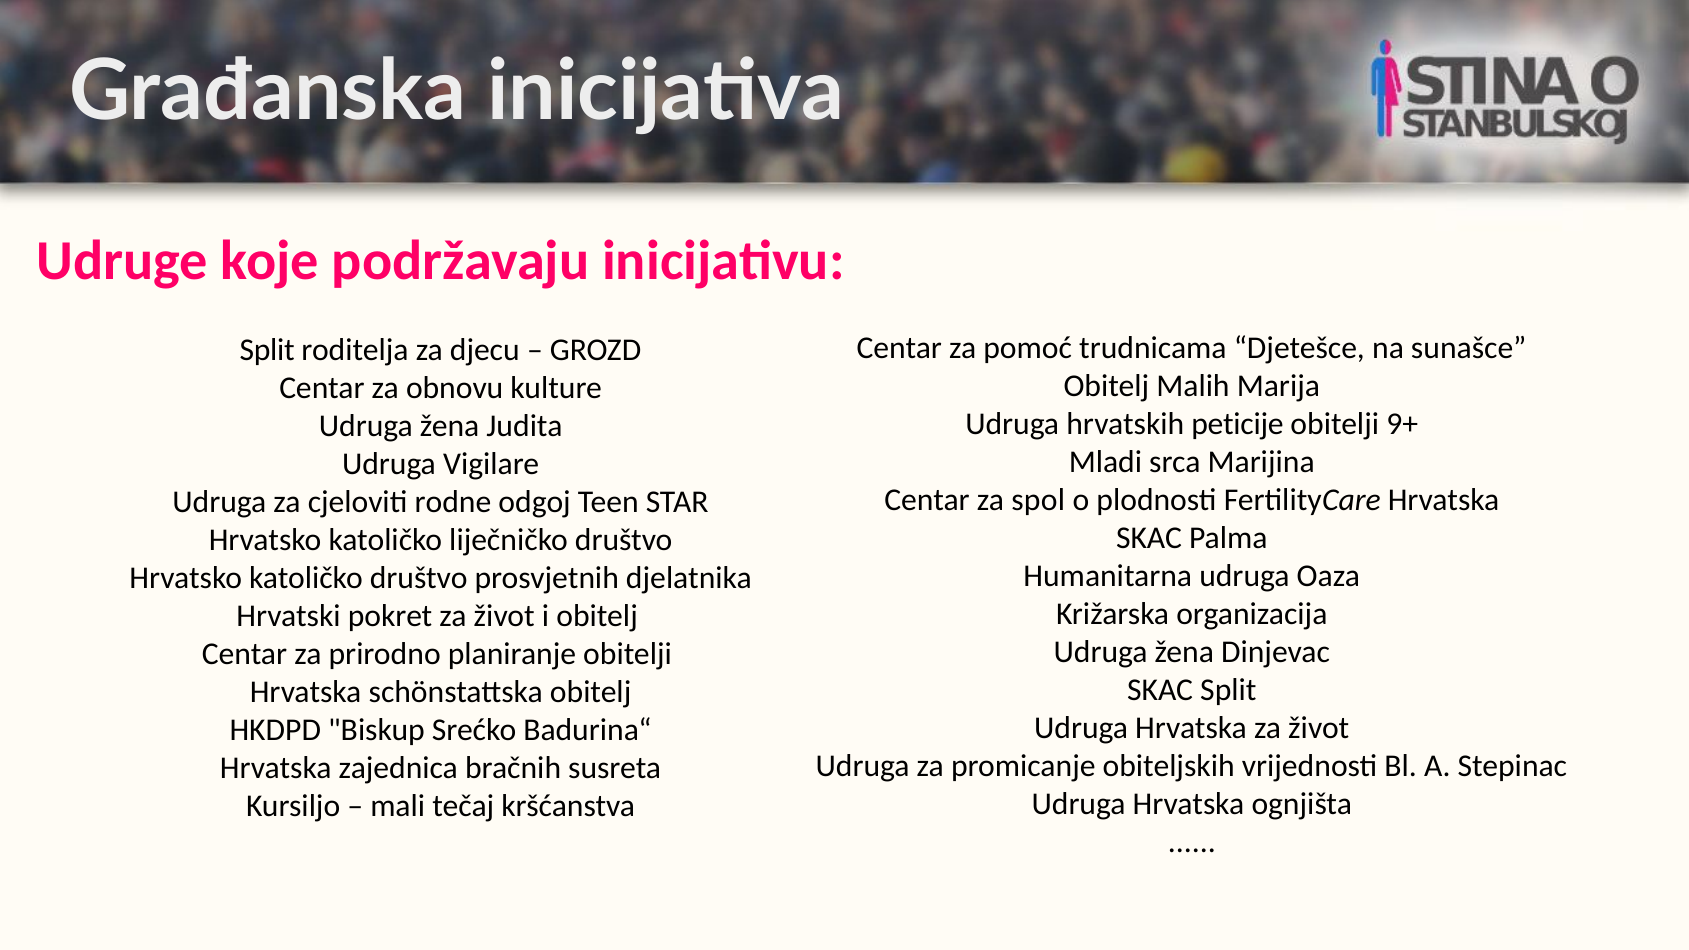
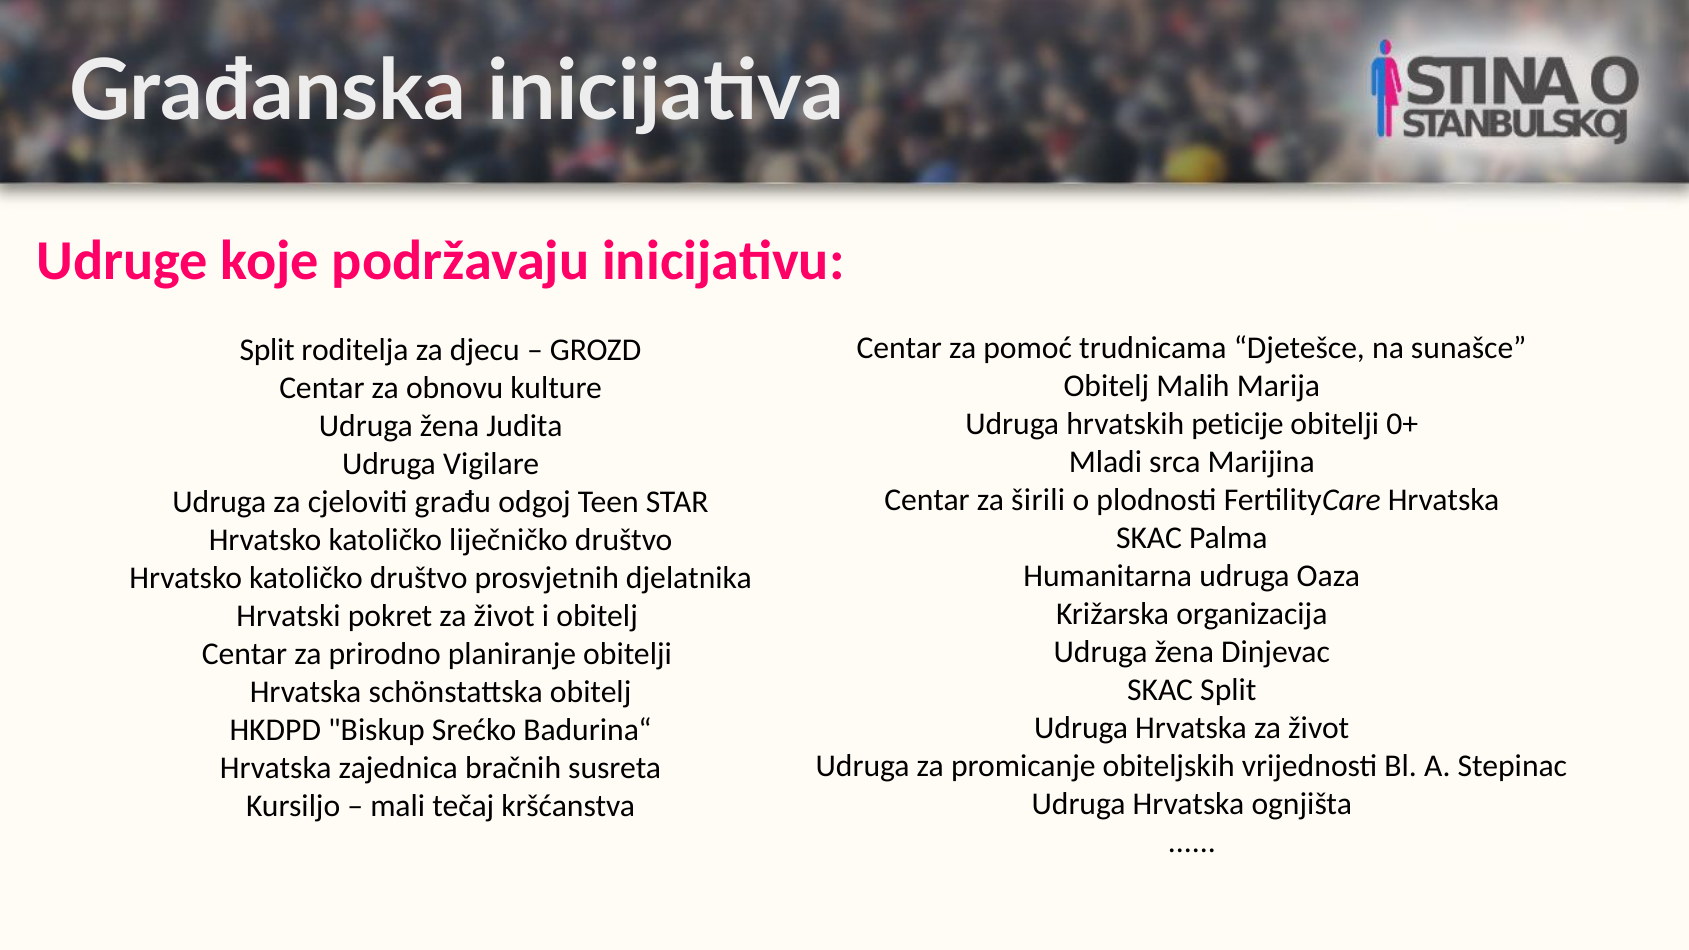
9+: 9+ -> 0+ (1402, 424)
spol: spol -> širili (1038, 500)
rodne: rodne -> građu (453, 502)
